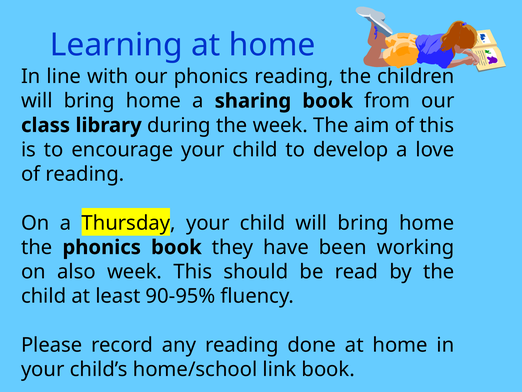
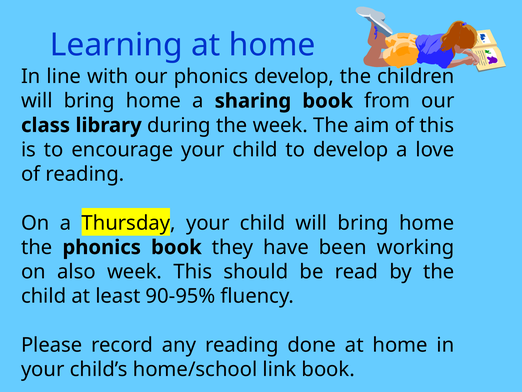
phonics reading: reading -> develop (294, 76)
